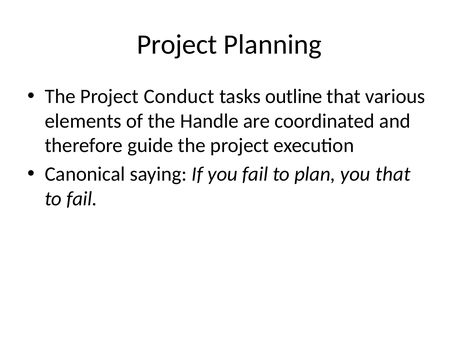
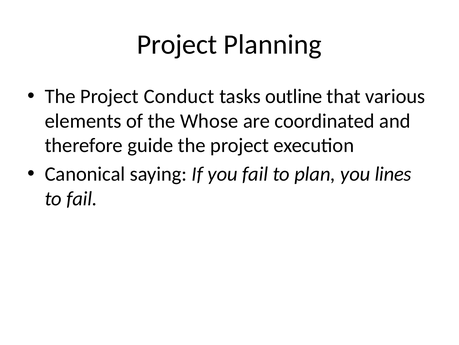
Handle: Handle -> Whose (209, 121)
you that: that -> lines (393, 174)
